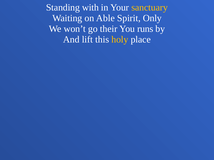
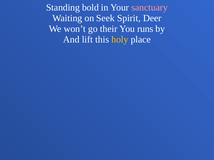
with: with -> bold (90, 7)
sanctuary colour: yellow -> pink (150, 7)
Able: Able -> Seek (105, 18)
Only: Only -> Deer (152, 18)
